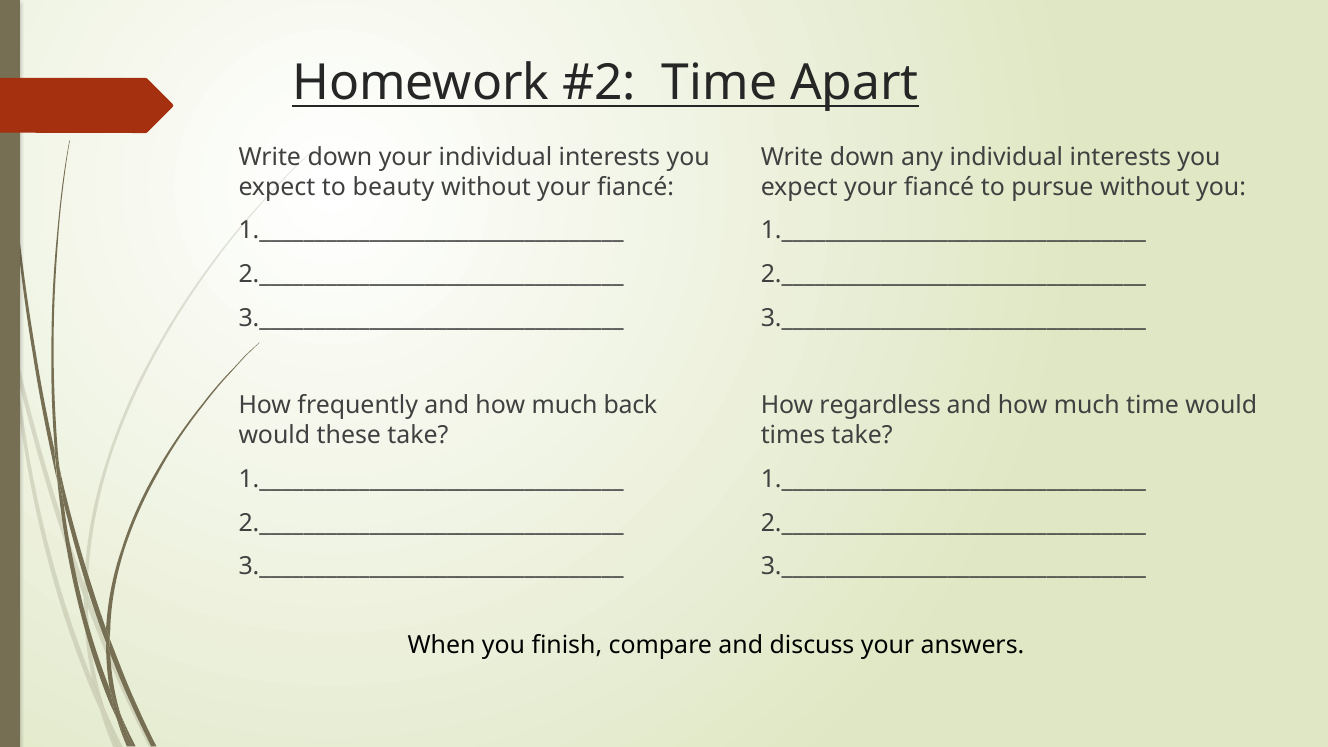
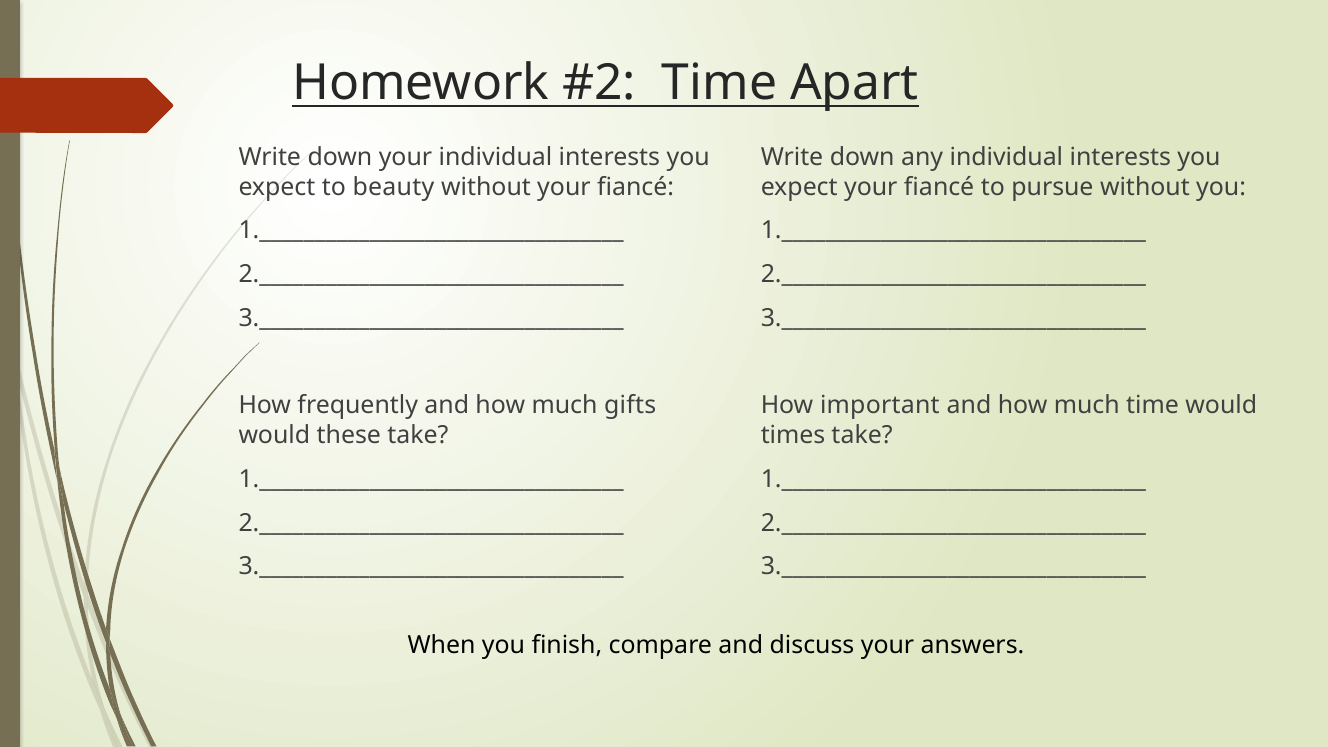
back: back -> gifts (630, 406)
regardless: regardless -> important (880, 406)
